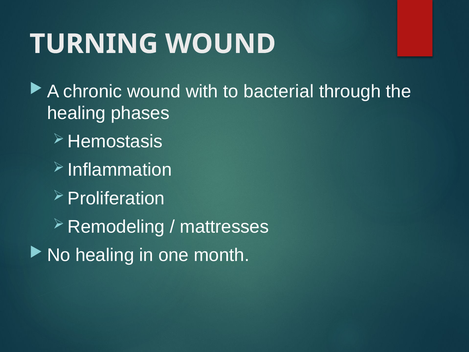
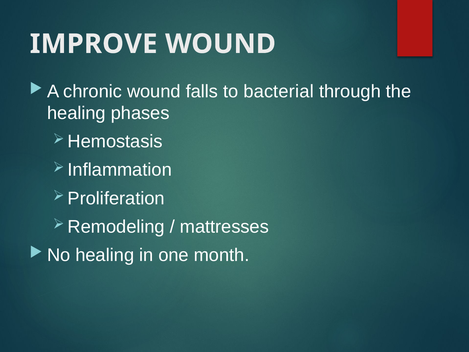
TURNING: TURNING -> IMPROVE (94, 44)
with: with -> falls (202, 91)
